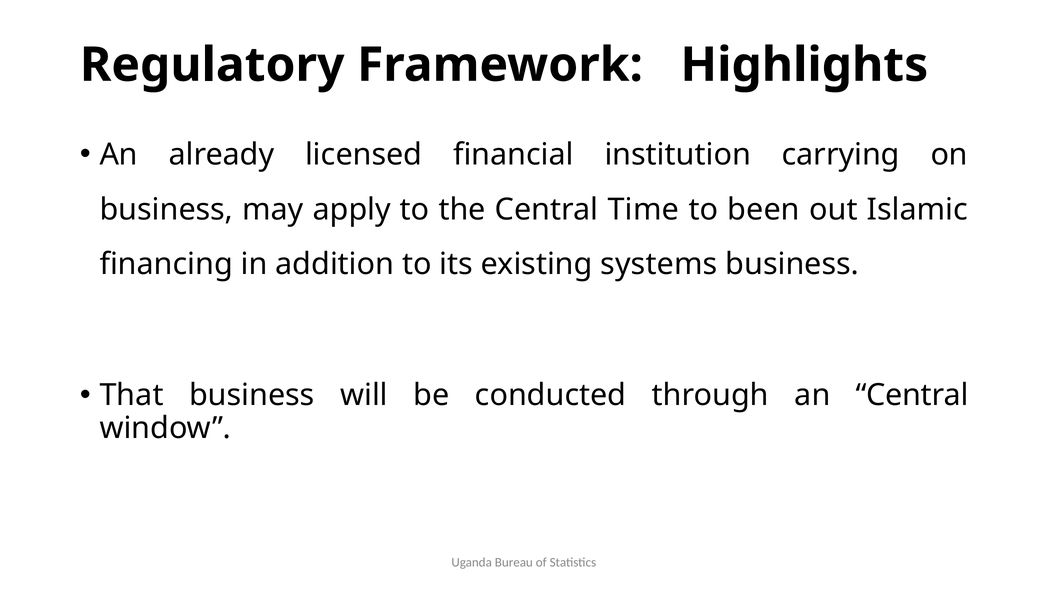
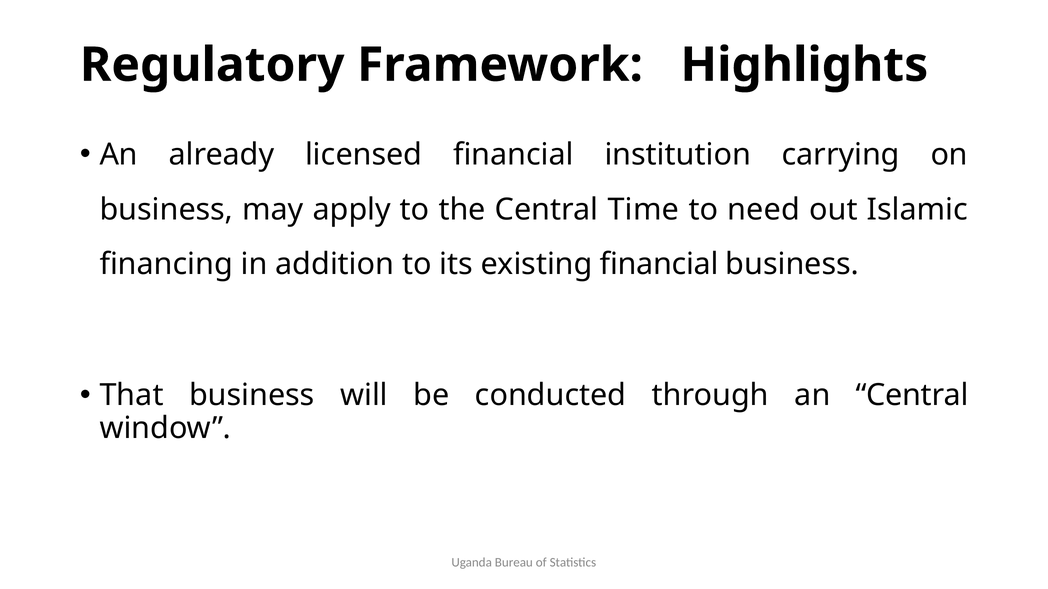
been: been -> need (764, 210)
existing systems: systems -> financial (659, 265)
